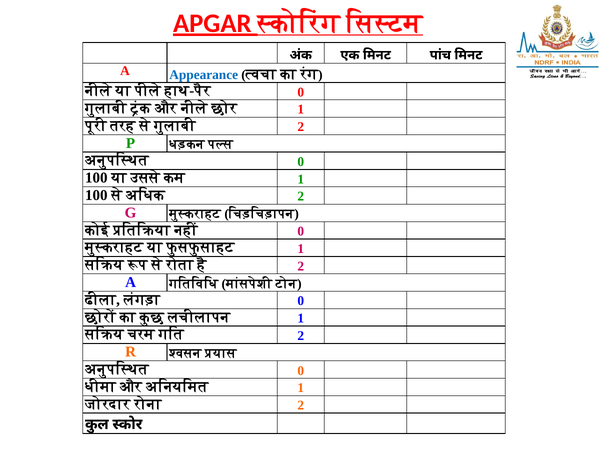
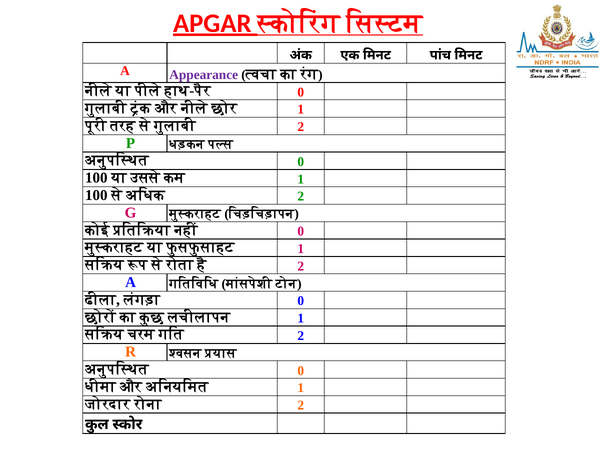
Appearance colour: blue -> purple (204, 75)
